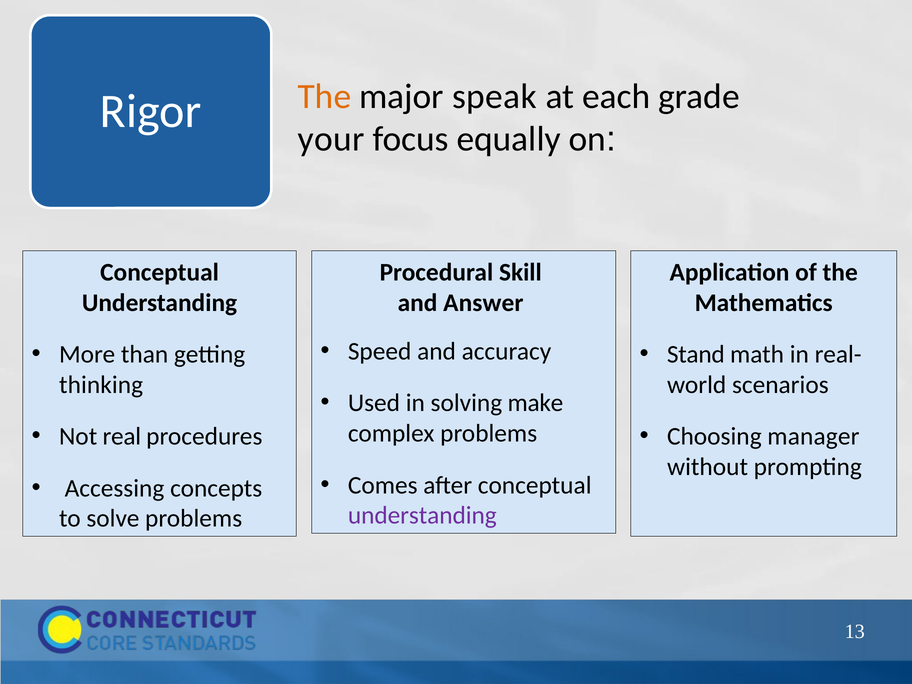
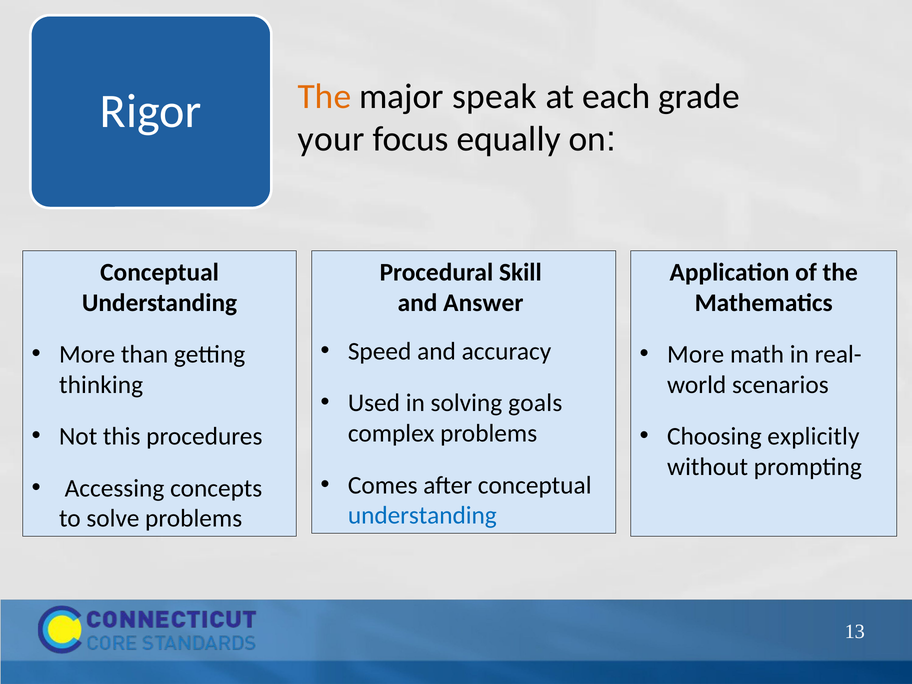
Stand: Stand -> More (696, 354)
make: make -> goals (535, 403)
real: real -> this (122, 436)
manager: manager -> explicitly (813, 436)
understanding colour: purple -> blue (422, 516)
